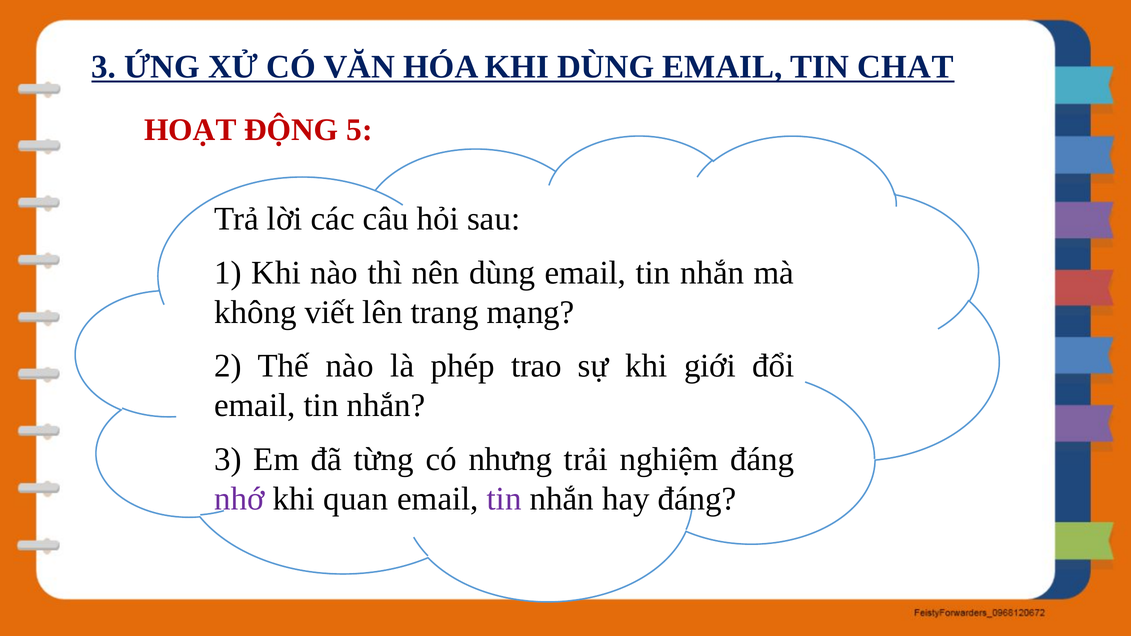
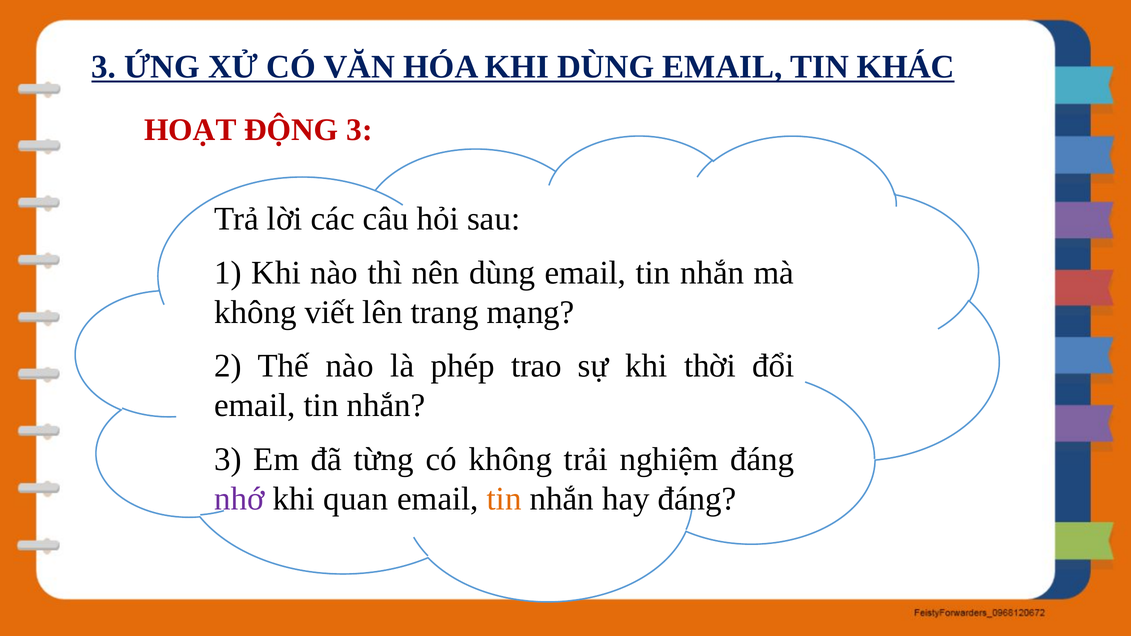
CHAT: CHAT -> KHÁC (906, 67)
ĐỘNG 5: 5 -> 3 (359, 130)
giới: giới -> thời (710, 366)
có nhưng: nhưng -> không (510, 459)
tin colour: purple -> orange (504, 499)
